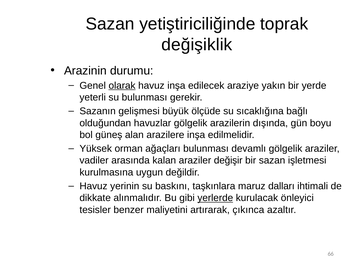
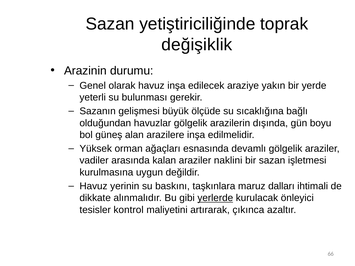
olarak underline: present -> none (122, 86)
ağaçları bulunması: bulunması -> esnasında (206, 149)
değişir: değişir -> naklini (228, 161)
benzer: benzer -> kontrol (129, 210)
